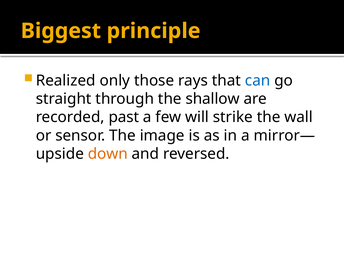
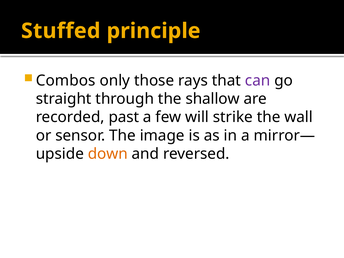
Biggest: Biggest -> Stuffed (61, 31)
Realized: Realized -> Combos (66, 80)
can colour: blue -> purple (258, 80)
